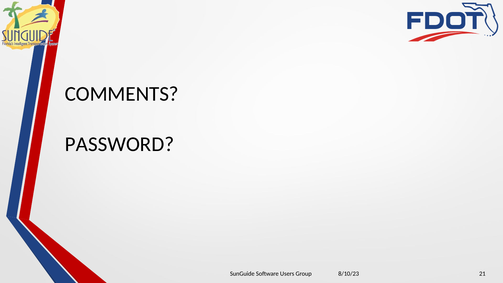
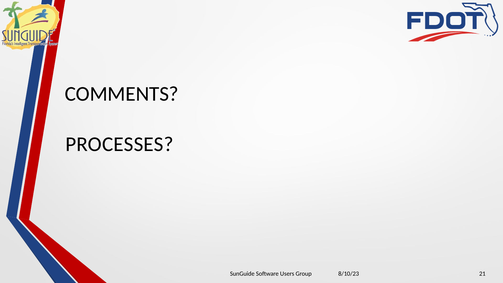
PASSWORD: PASSWORD -> PROCESSES (119, 144)
